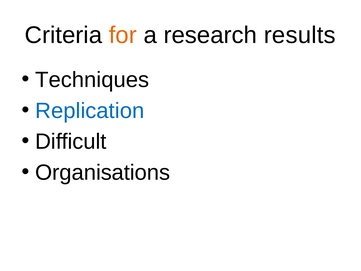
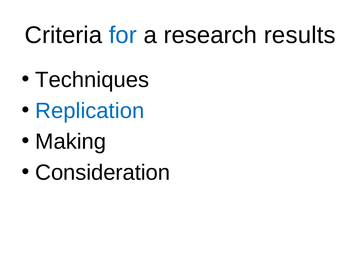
for colour: orange -> blue (123, 35)
Difficult: Difficult -> Making (71, 141)
Organisations: Organisations -> Consideration (103, 172)
